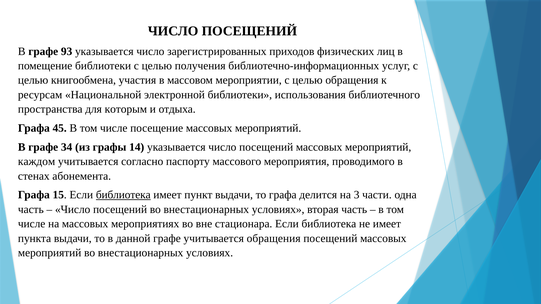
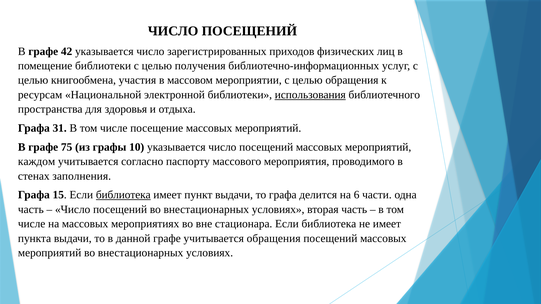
93: 93 -> 42 (67, 51)
использования underline: none -> present (310, 95)
которым: которым -> здоровья (126, 109)
45: 45 -> 31 (60, 128)
34: 34 -> 75 (67, 147)
14: 14 -> 10 (137, 147)
абонемента: абонемента -> заполнения (82, 176)
3: 3 -> 6 (357, 195)
